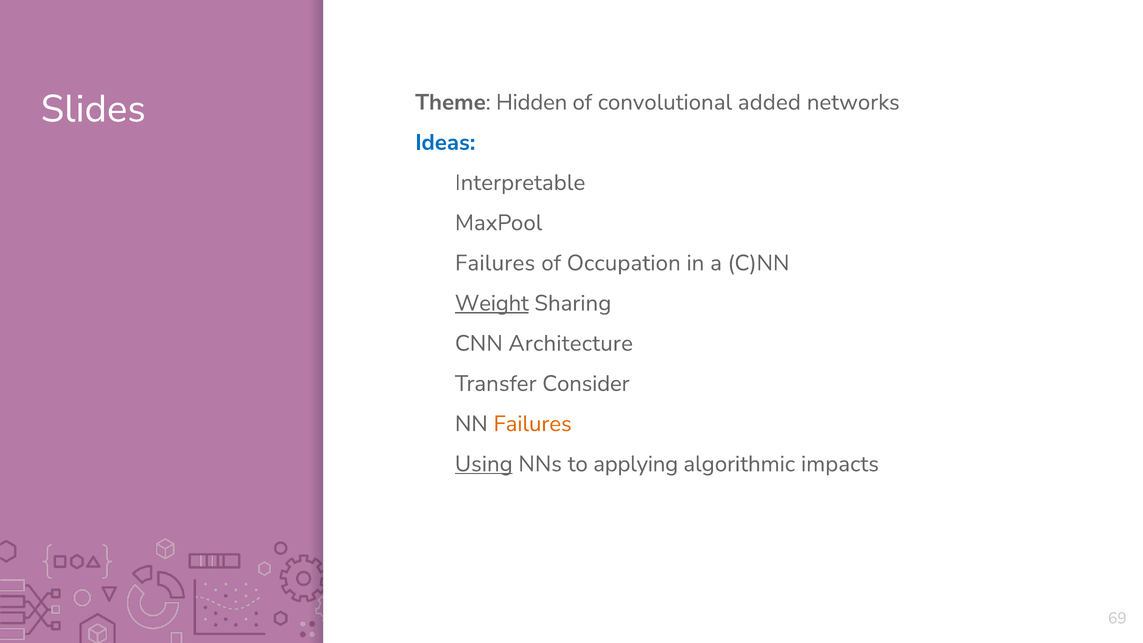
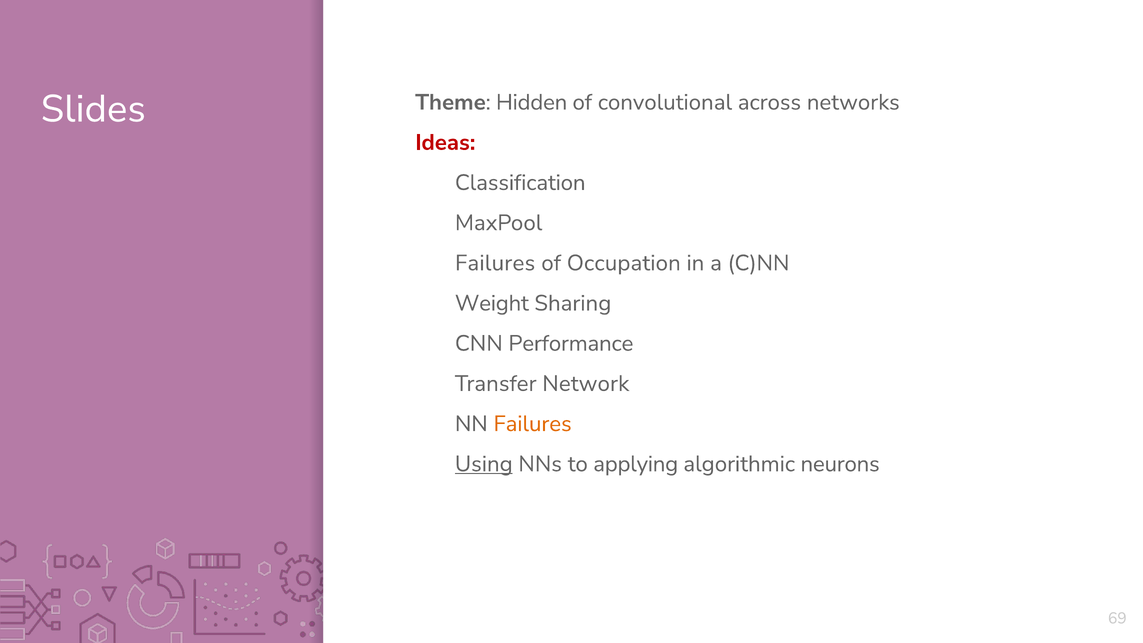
added: added -> across (769, 102)
Ideas colour: blue -> red (445, 142)
Interpretable: Interpretable -> Classification (520, 183)
Weight underline: present -> none (492, 303)
Architecture: Architecture -> Performance (571, 343)
Consider: Consider -> Network (586, 384)
impacts: impacts -> neurons (840, 464)
